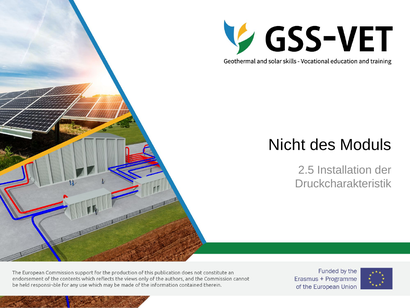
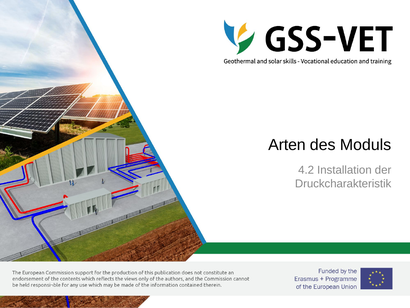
Nicht: Nicht -> Arten (287, 145)
2.5: 2.5 -> 4.2 (306, 170)
